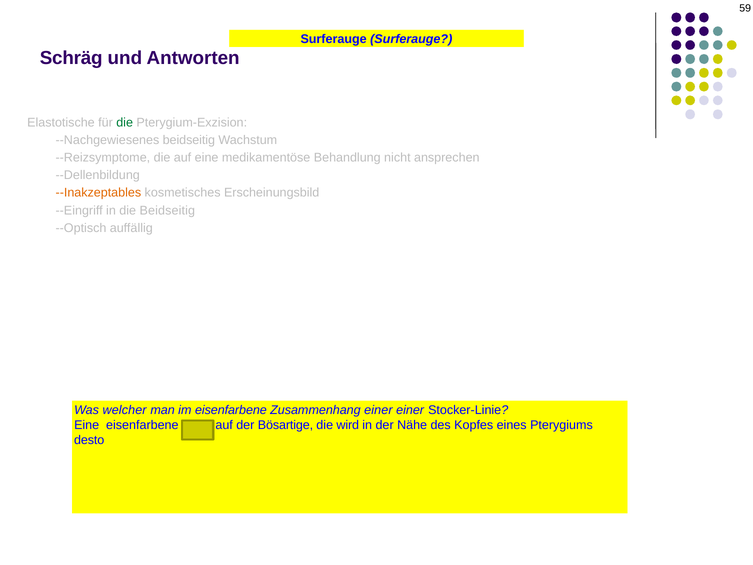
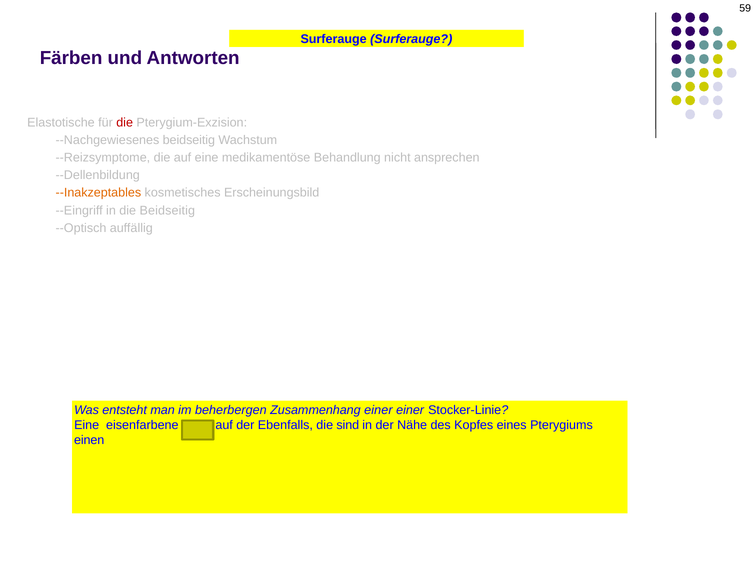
Schräg: Schräg -> Färben (71, 58)
die colour: green -> red (125, 122)
welcher: welcher -> entsteht (125, 410)
im eisenfarbene: eisenfarbene -> beherbergen (231, 410)
Bösartige: Bösartige -> Ebenfalls (285, 425)
wird: wird -> sind (348, 425)
desto: desto -> einen (89, 440)
